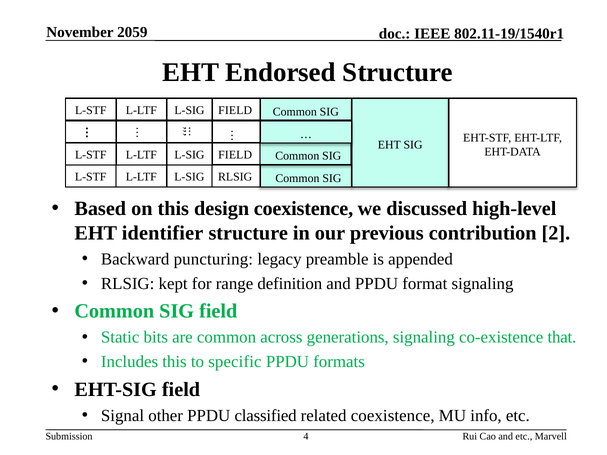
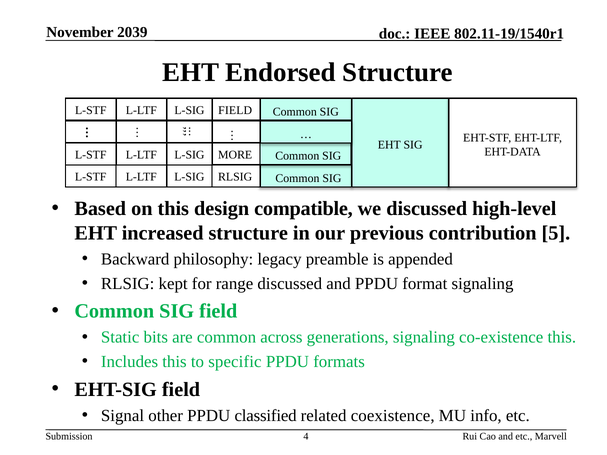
2059: 2059 -> 2039 (132, 32)
FIELD: FIELD -> MORE (235, 155)
design coexistence: coexistence -> compatible (304, 209)
identifier: identifier -> increased (163, 233)
2: 2 -> 5 (556, 233)
puncturing: puncturing -> philosophy (213, 259)
range definition: definition -> discussed (290, 284)
co-existence that: that -> this (562, 338)
